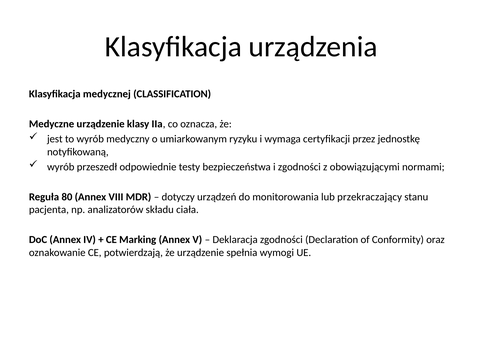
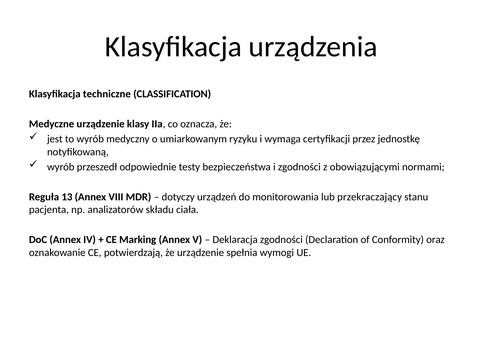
medycznej: medycznej -> techniczne (107, 94)
80: 80 -> 13 (67, 197)
